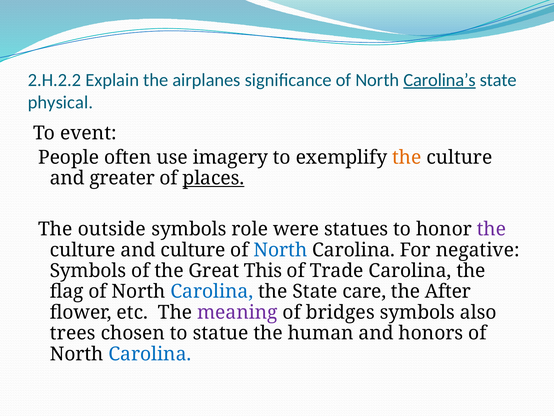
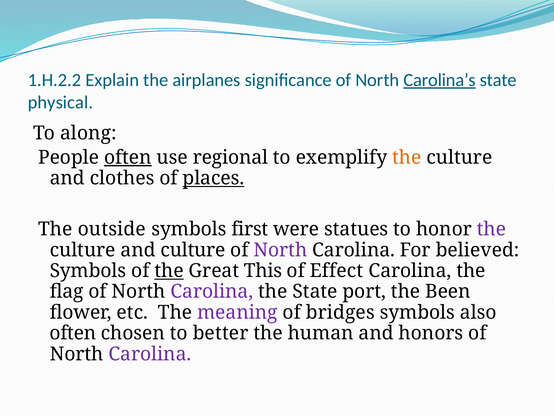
2.H.2.2: 2.H.2.2 -> 1.H.2.2 (54, 80)
event: event -> along (88, 133)
often underline: none -> present (128, 157)
imagery: imagery -> regional (230, 157)
greater: greater -> clothes (122, 178)
role: role -> first (250, 229)
North colour: blue -> purple (280, 250)
negative: negative -> believed (478, 250)
the underline: none -> present (169, 270)
Trade: Trade -> Effect (337, 270)
Carolina colour: blue -> purple (212, 291)
care: care -> port (364, 291)
After: After -> Been (448, 291)
trees: trees -> often (73, 333)
statue: statue -> better (221, 333)
Carolina colour: blue -> purple (150, 354)
